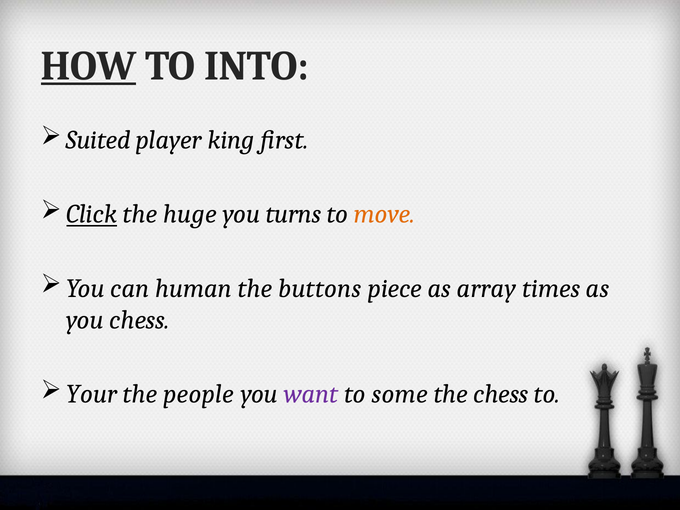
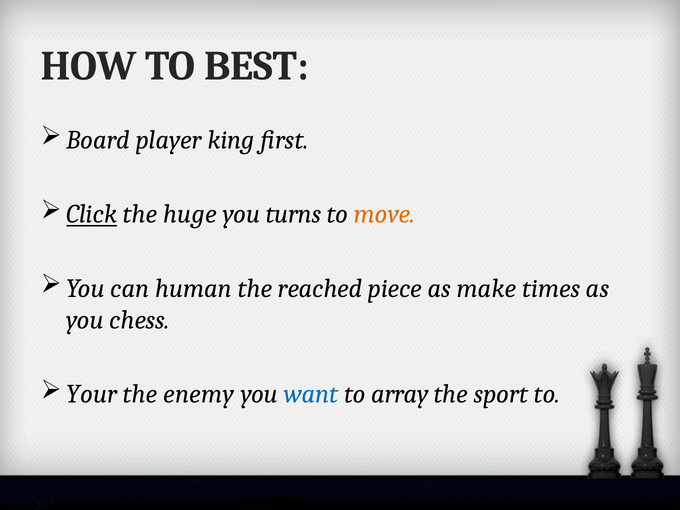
HOW underline: present -> none (89, 66)
INTO: INTO -> BEST (257, 66)
Suited: Suited -> Board (98, 140)
buttons: buttons -> reached (320, 288)
array: array -> make (486, 288)
people: people -> enemy (199, 394)
want colour: purple -> blue (311, 394)
some: some -> array (400, 394)
the chess: chess -> sport (501, 394)
